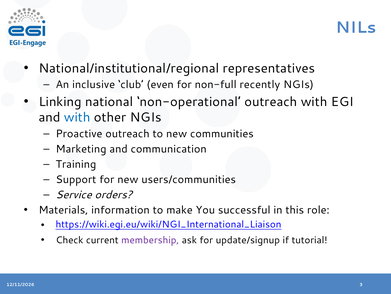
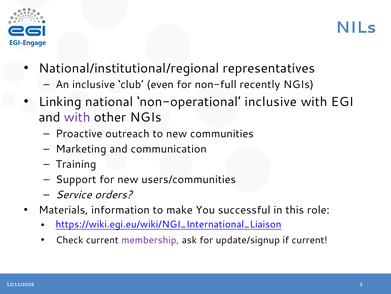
non-operational outreach: outreach -> inclusive (271, 101)
with colour: blue -> purple (77, 117)
if tutorial: tutorial -> current (310, 240)
